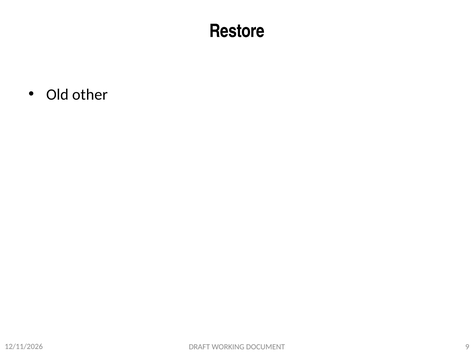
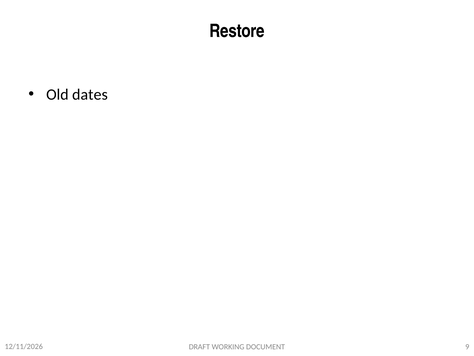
other: other -> dates (90, 94)
